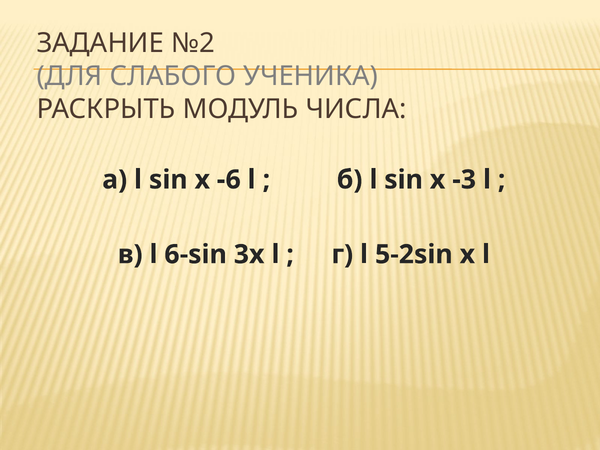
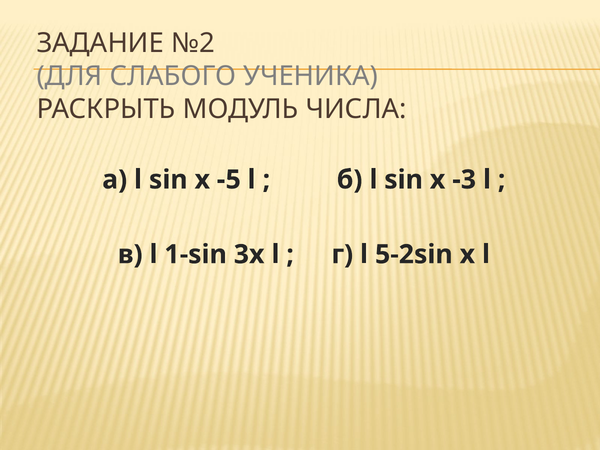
-6: -6 -> -5 (229, 180)
6-sin: 6-sin -> 1-sin (196, 254)
